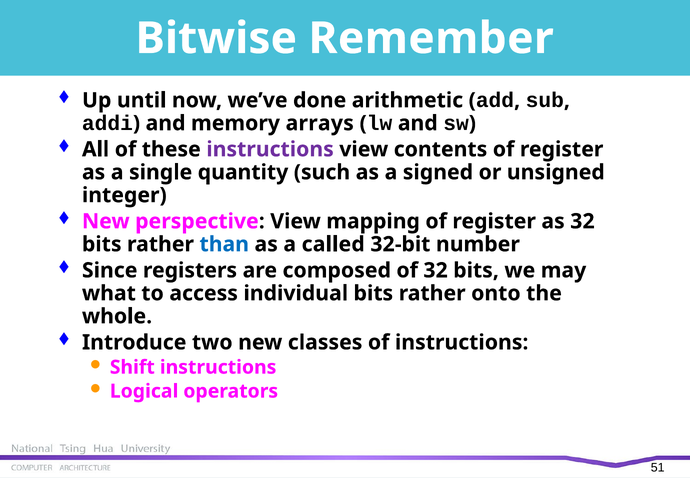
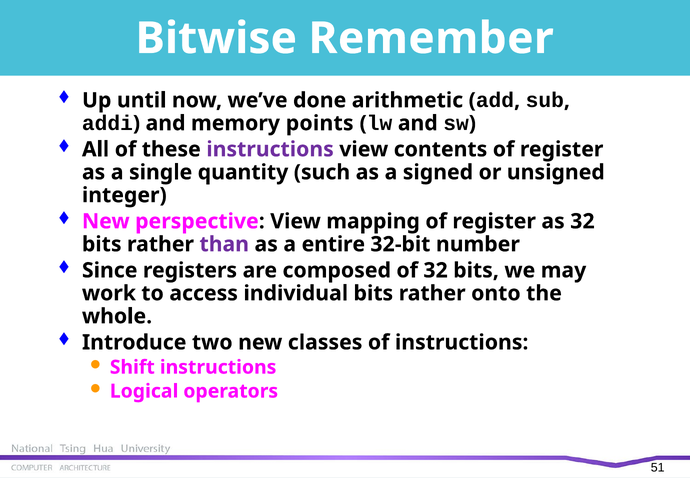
arrays: arrays -> points (320, 123)
than colour: blue -> purple (224, 244)
called: called -> entire (333, 244)
what: what -> work (109, 293)
